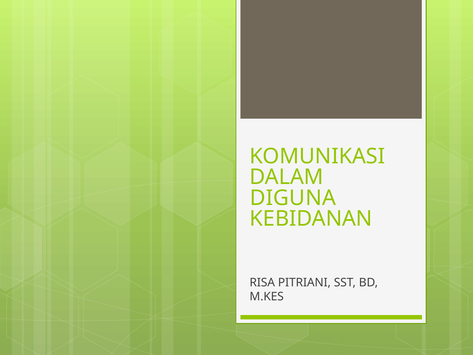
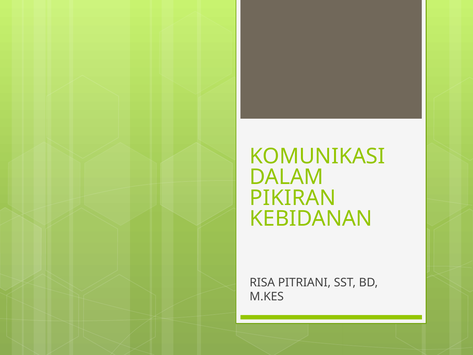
DIGUNA: DIGUNA -> PIKIRAN (293, 198)
